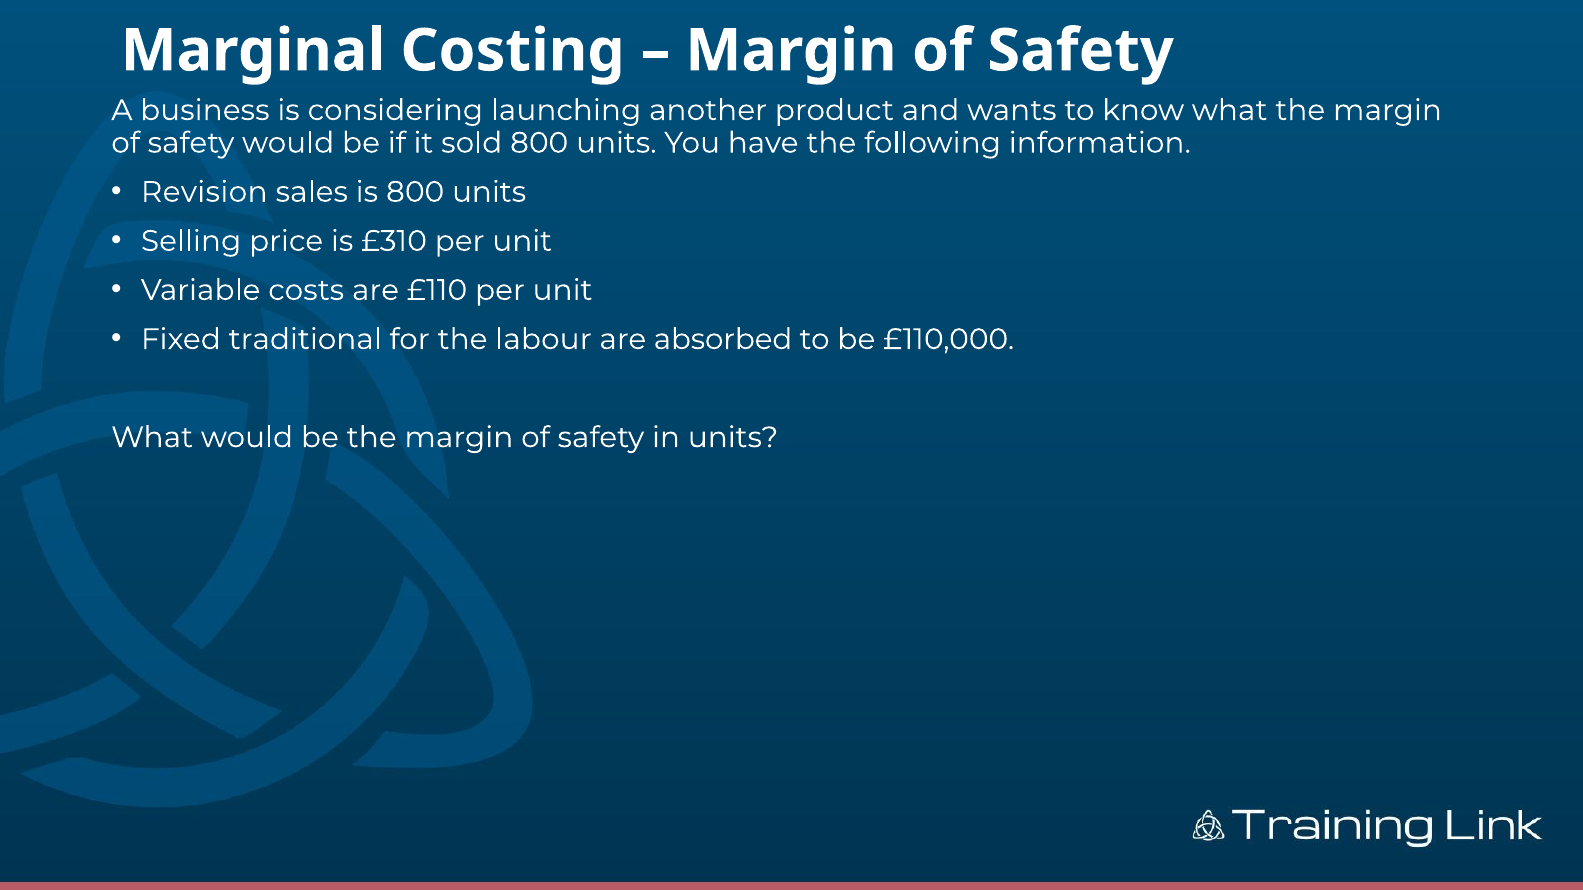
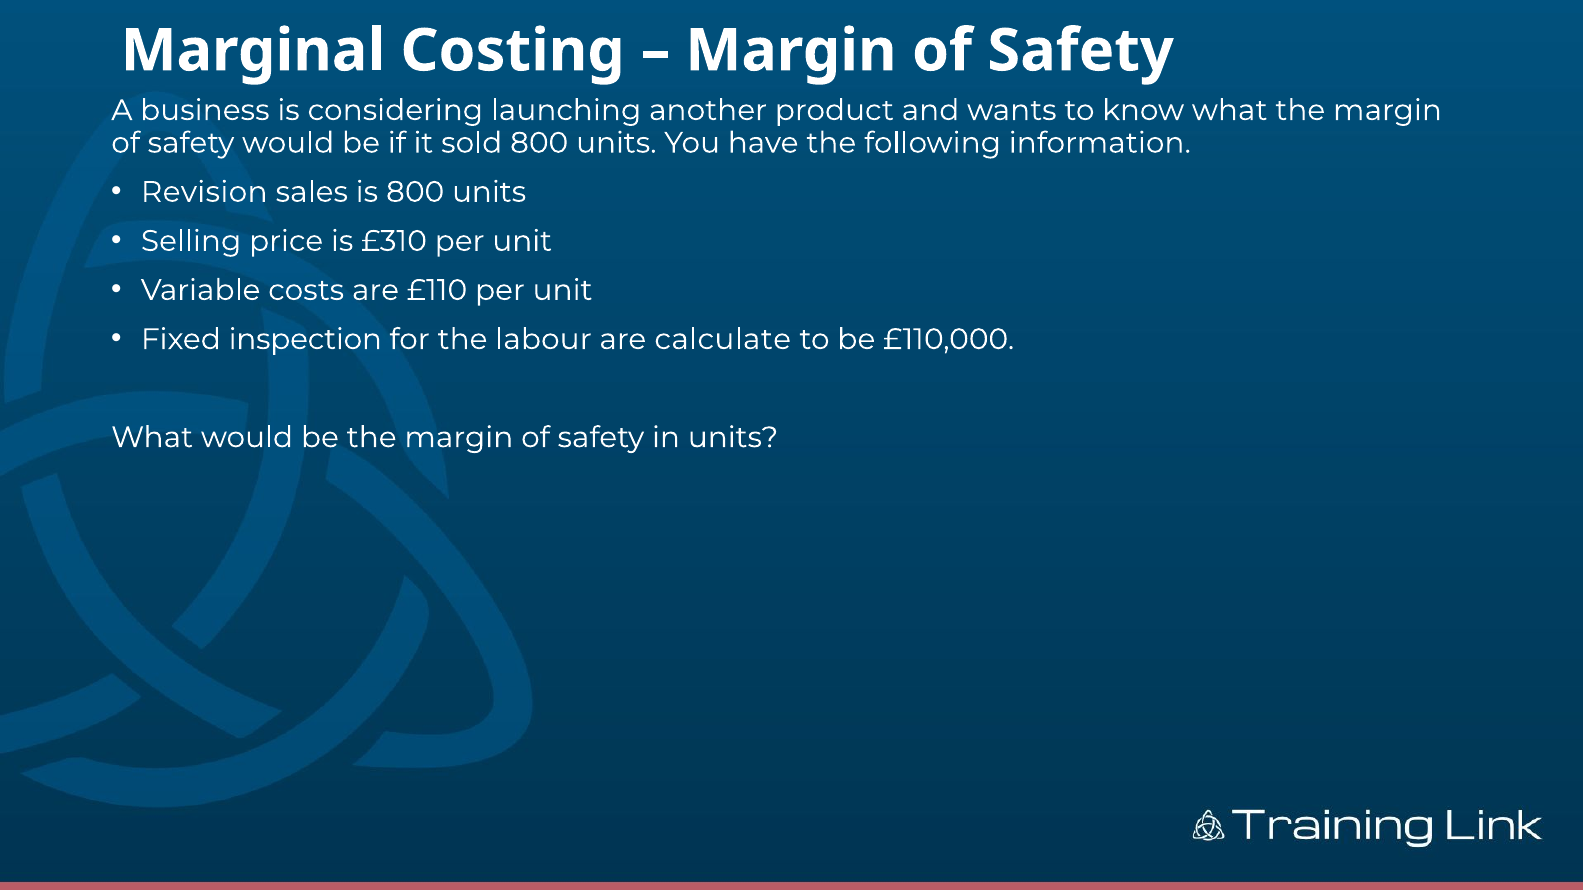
traditional: traditional -> inspection (305, 339)
absorbed: absorbed -> calculate (723, 339)
